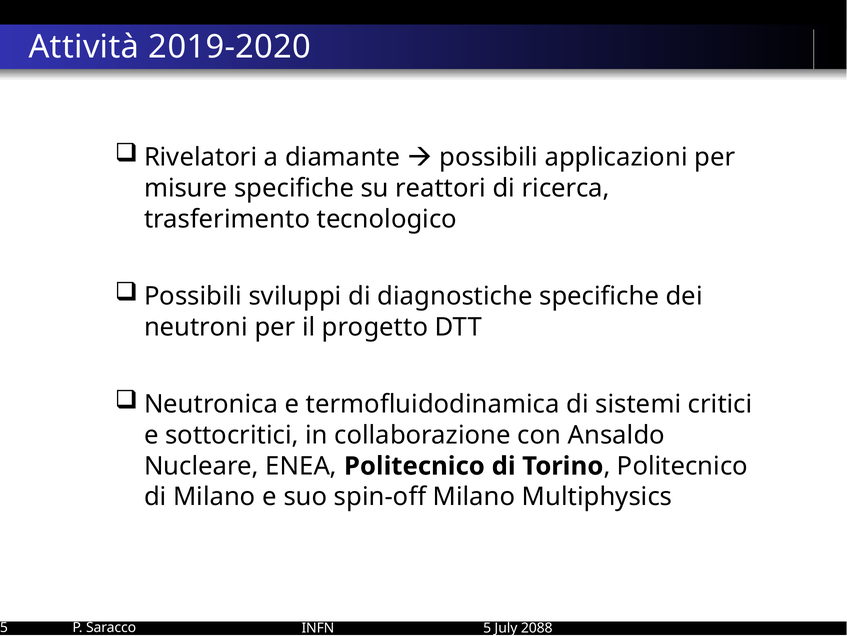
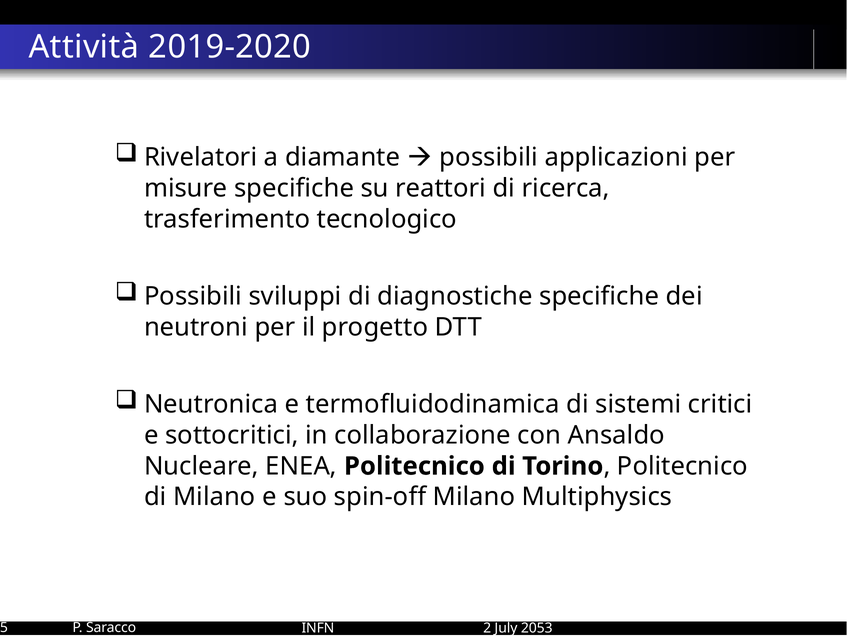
INFN 5: 5 -> 2 (487, 628)
2088: 2088 -> 2053 (537, 628)
